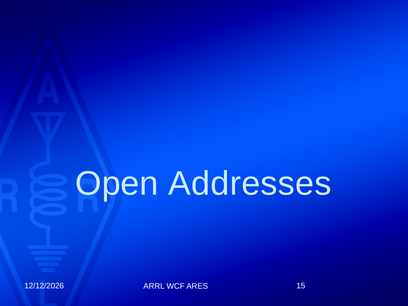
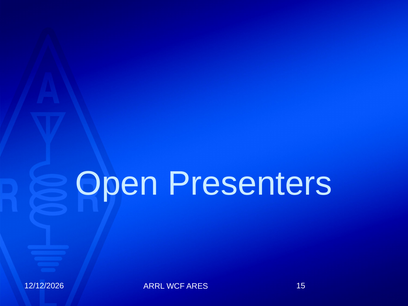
Addresses: Addresses -> Presenters (250, 183)
